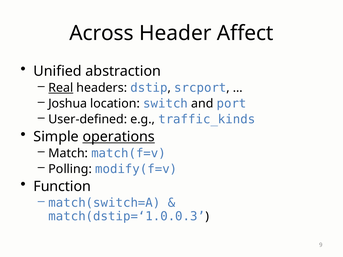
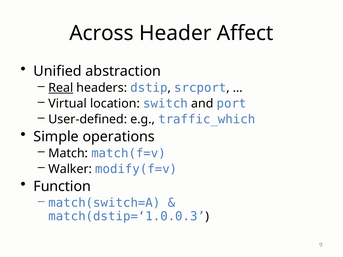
Joshua: Joshua -> Virtual (68, 104)
traffic_kinds: traffic_kinds -> traffic_which (207, 119)
operations underline: present -> none (119, 137)
Polling: Polling -> Walker (70, 169)
